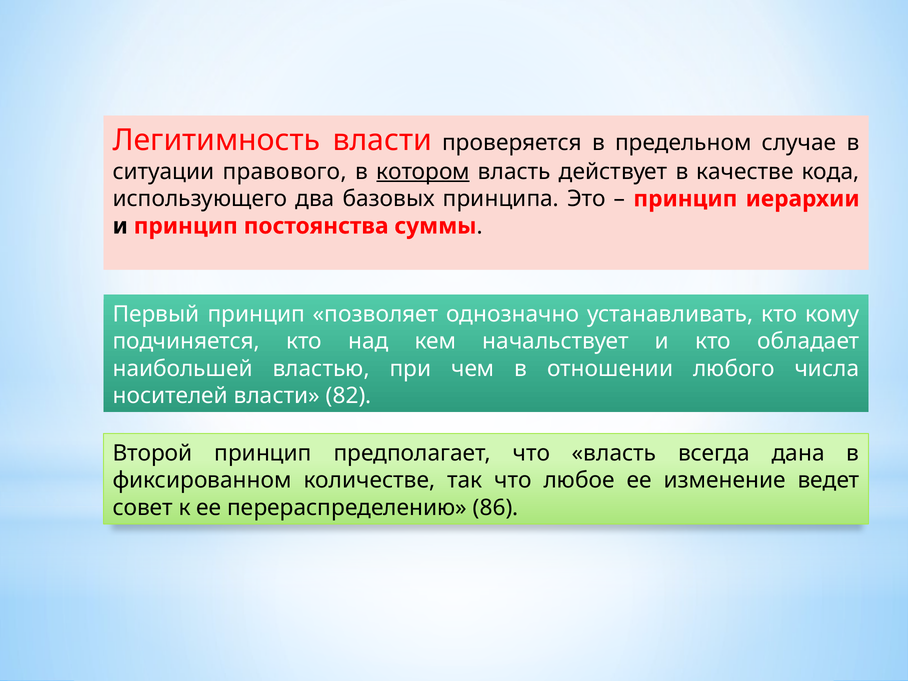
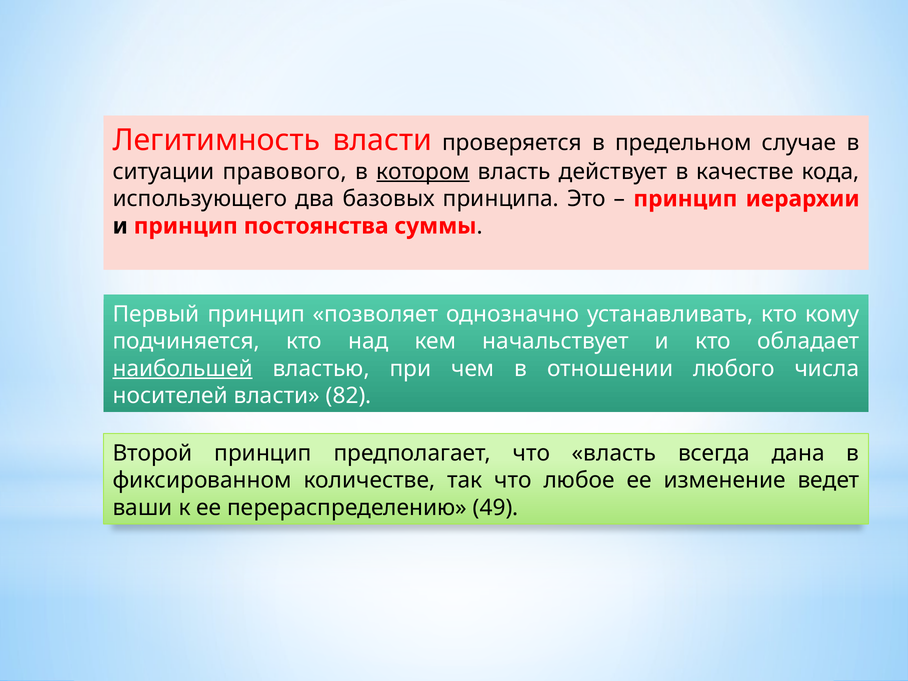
наибольшей underline: none -> present (183, 369)
совет: совет -> ваши (143, 508)
86: 86 -> 49 (496, 508)
